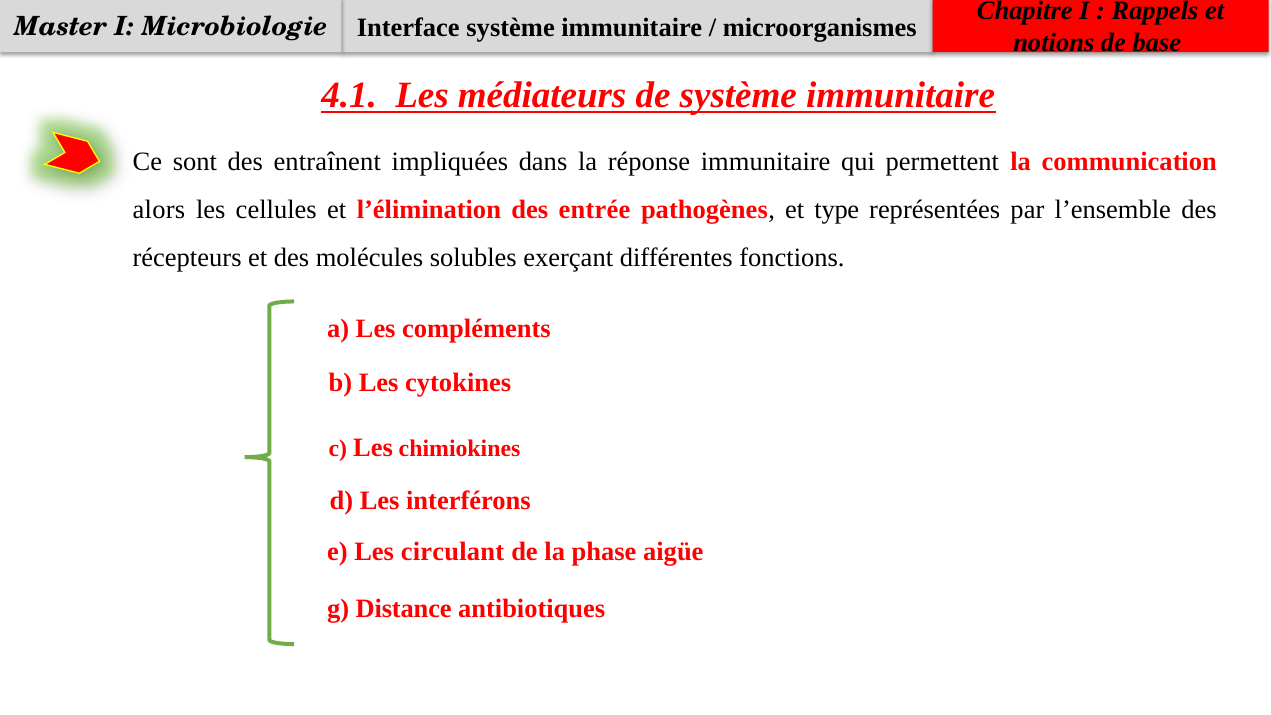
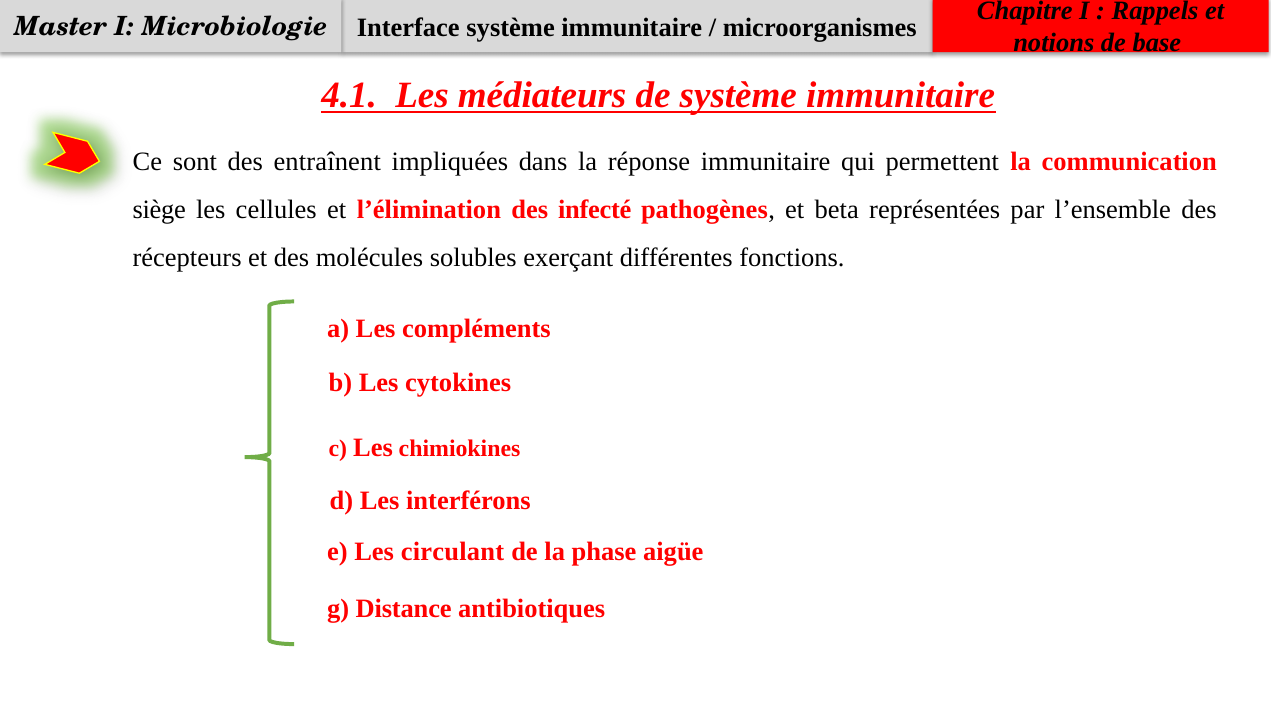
alors: alors -> siège (159, 210)
entrée: entrée -> infecté (595, 210)
type: type -> beta (837, 210)
